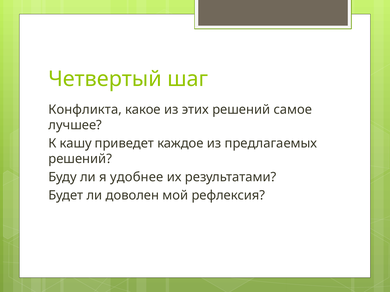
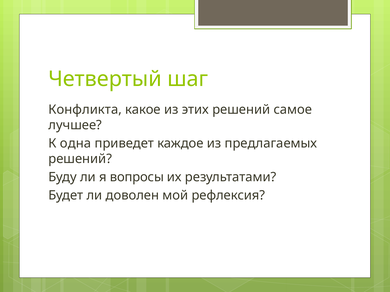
кашу: кашу -> одна (76, 144)
удобнее: удобнее -> вопросы (137, 177)
